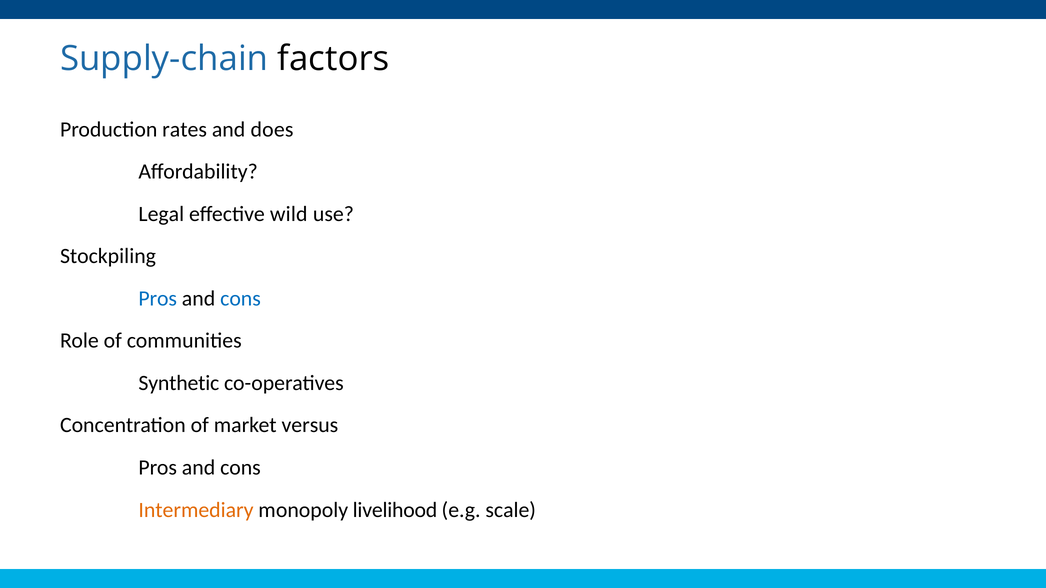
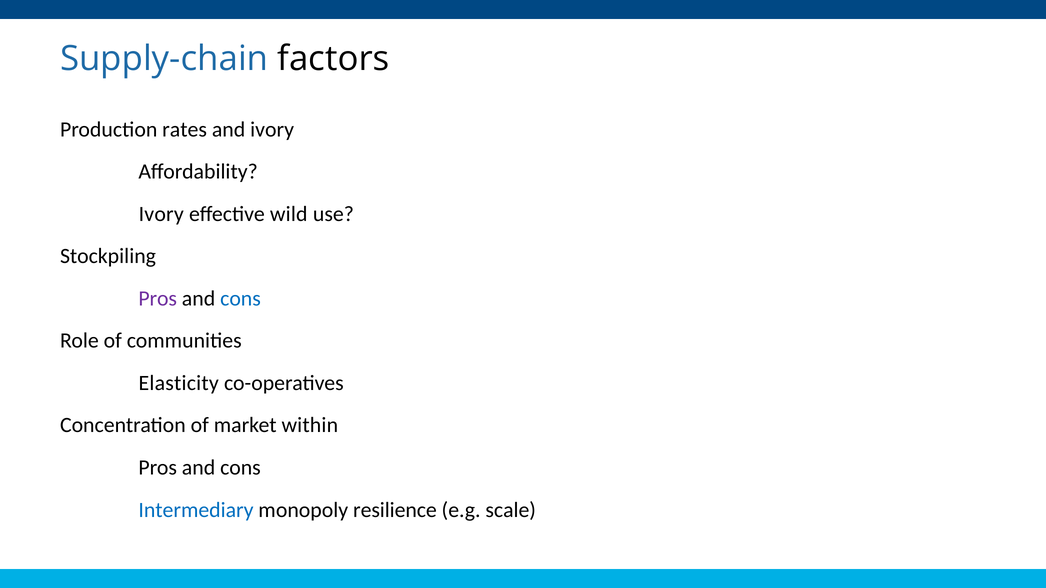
and does: does -> ivory (272, 130)
Legal: Legal -> Ivory (161, 214)
Pros colour: blue -> purple (158, 299)
Synthetic: Synthetic -> Elasticity (179, 383)
versus: versus -> within (310, 426)
Intermediary colour: orange -> blue (196, 510)
livelihood: livelihood -> resilience (395, 510)
